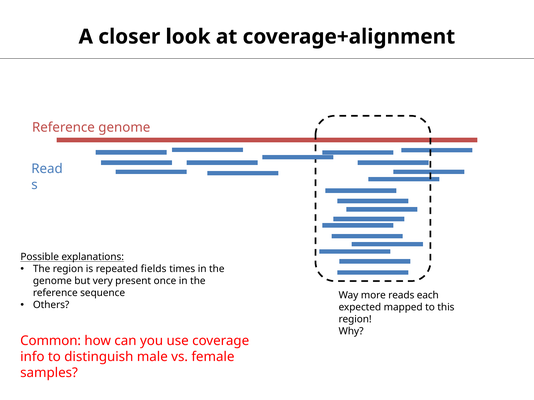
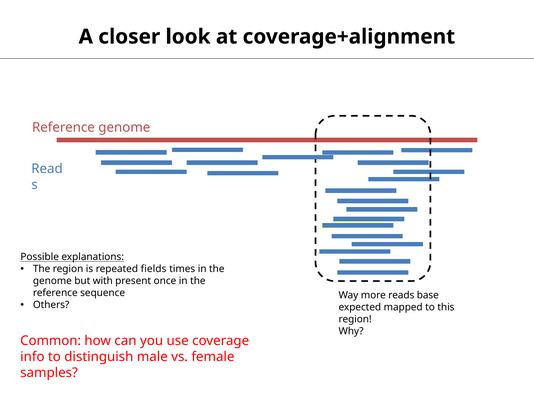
very: very -> with (103, 281)
each: each -> base (428, 296)
